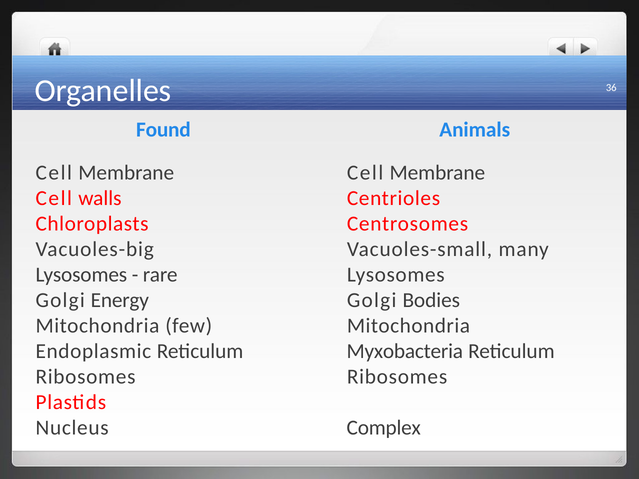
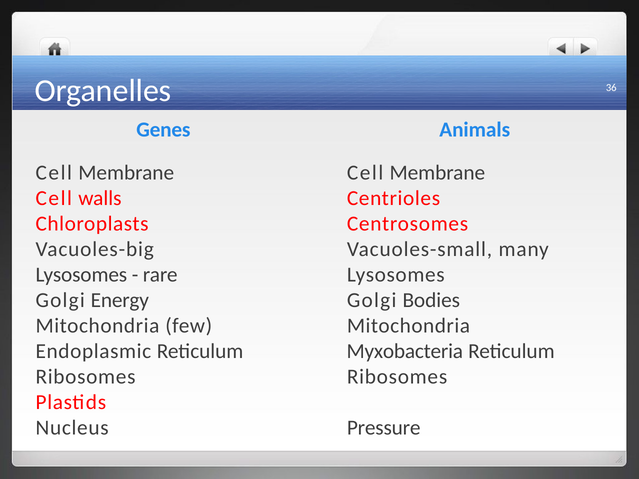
Found: Found -> Genes (163, 130)
Complex: Complex -> Pressure (384, 428)
